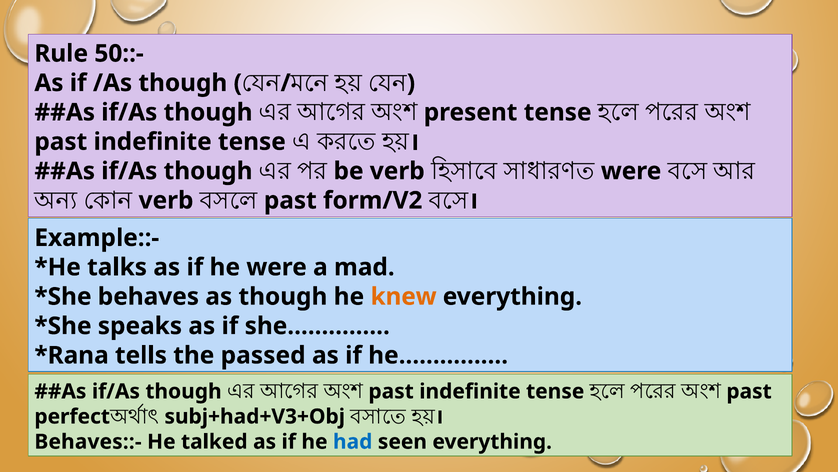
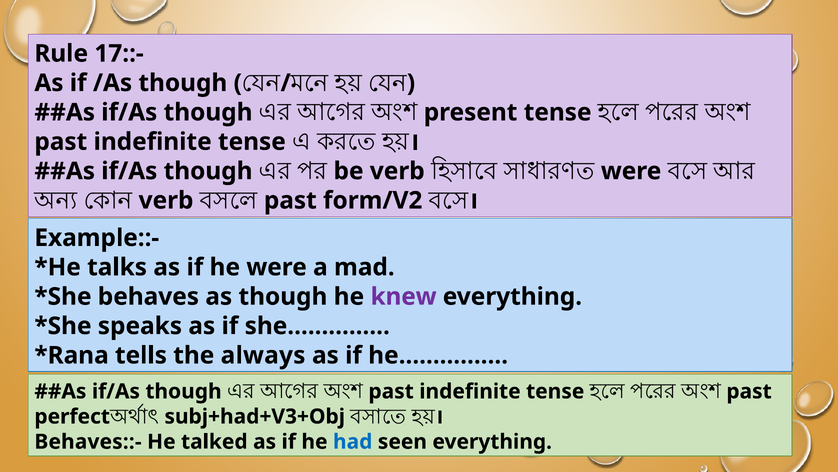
50::-: 50::- -> 17::- (119, 54)
knew colour: orange -> purple (404, 296)
passed: passed -> always (263, 355)
